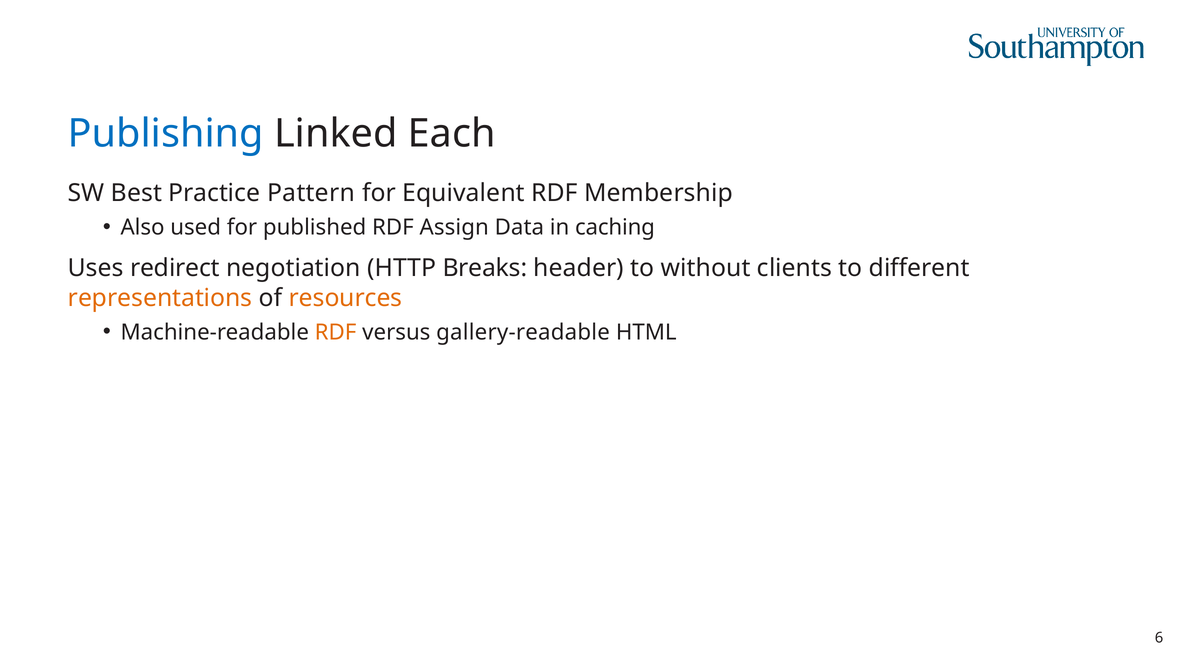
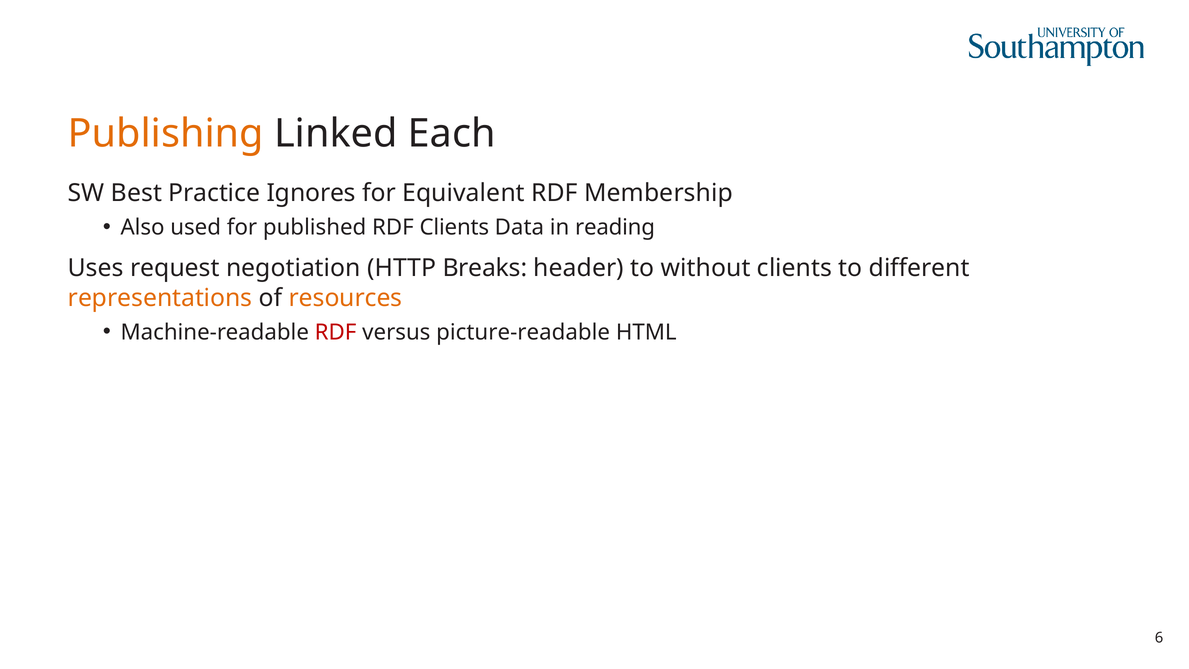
Publishing colour: blue -> orange (166, 134)
Pattern: Pattern -> Ignores (311, 193)
RDF Assign: Assign -> Clients (454, 227)
caching: caching -> reading (615, 227)
redirect: redirect -> request (175, 268)
RDF colour: orange -> red (336, 332)
gallery-readable: gallery-readable -> picture-readable (523, 332)
